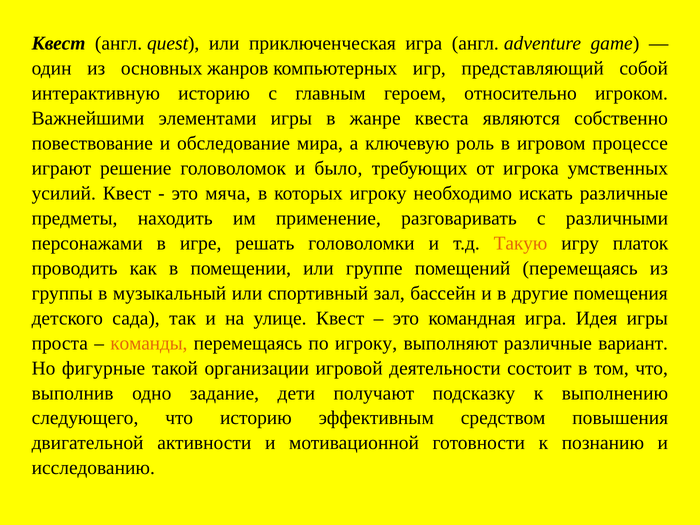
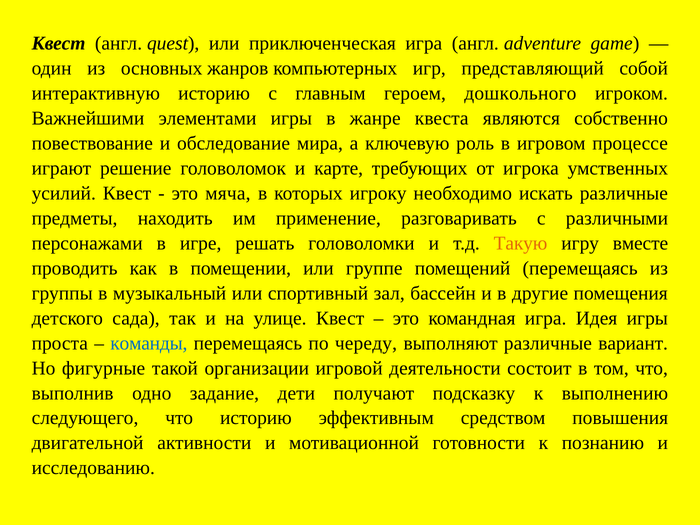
относительно: относительно -> дошкольного (520, 93)
было: было -> карте (339, 168)
платок: платок -> вместе (640, 243)
команды colour: orange -> blue (149, 343)
по игроку: игроку -> череду (366, 343)
